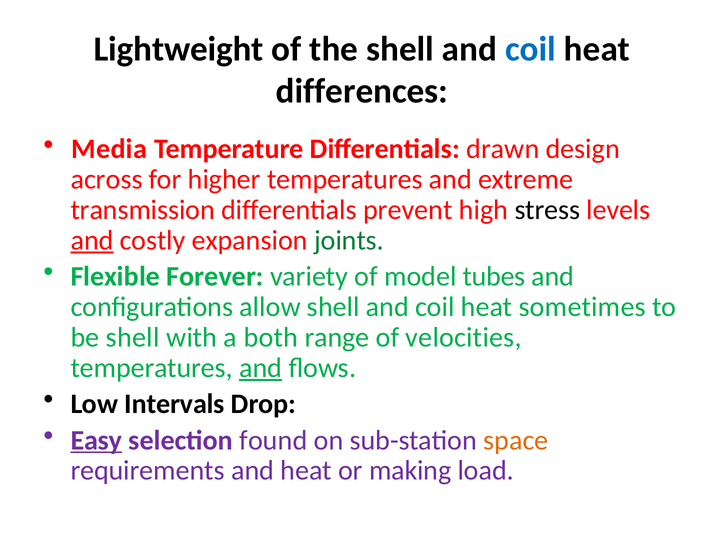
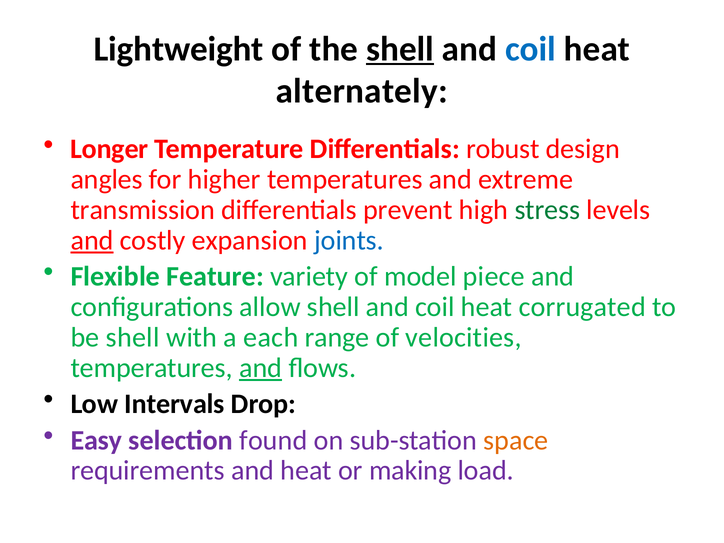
shell underline: none -> present (400, 49)
differences: differences -> alternately (362, 91)
Media: Media -> Longer (109, 149)
drawn: drawn -> robust (503, 149)
across: across -> angles (107, 180)
stress colour: black -> green (547, 210)
joints colour: green -> blue (349, 240)
Forever: Forever -> Feature (215, 277)
tubes: tubes -> piece (494, 277)
sometimes: sometimes -> corrugated (582, 307)
both: both -> each (271, 337)
Easy underline: present -> none (96, 440)
